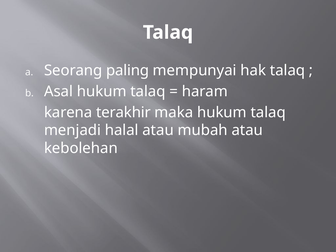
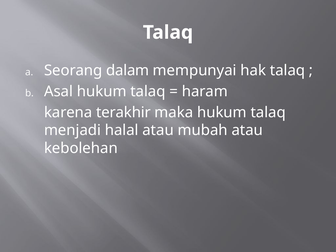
paling: paling -> dalam (128, 70)
